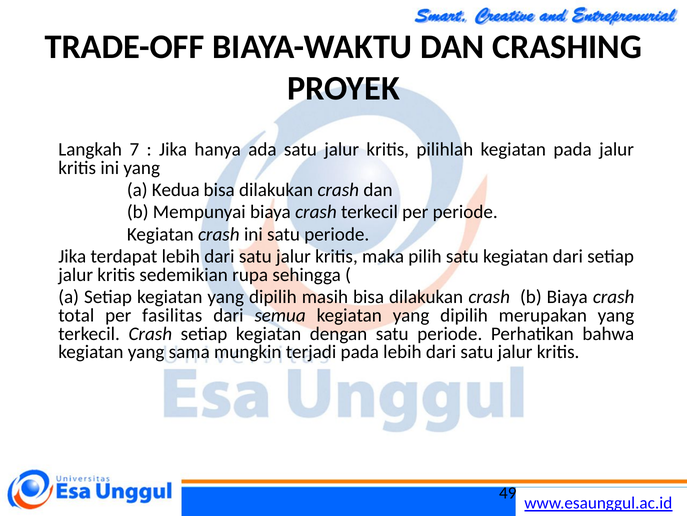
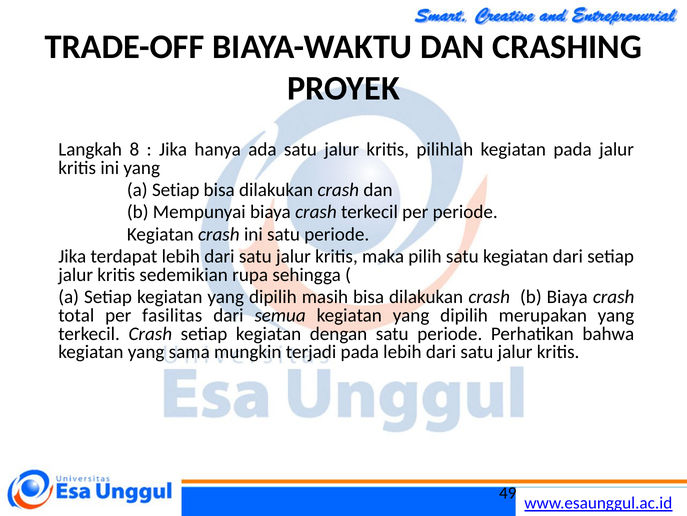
7: 7 -> 8 (134, 149)
Kedua: Kedua -> Setiap (176, 190)
